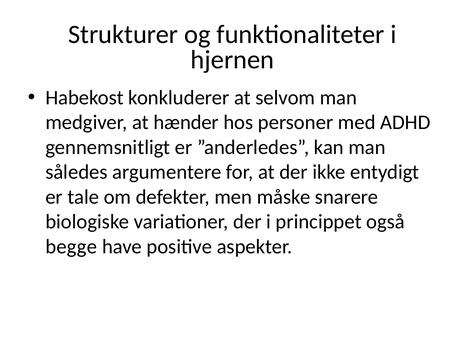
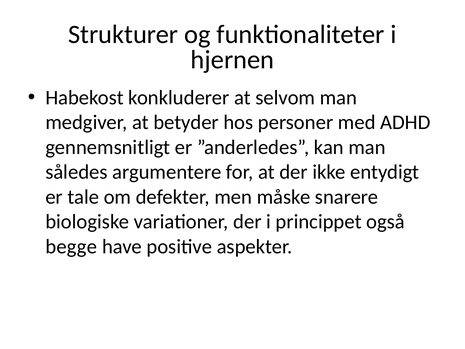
hænder: hænder -> betyder (186, 122)
